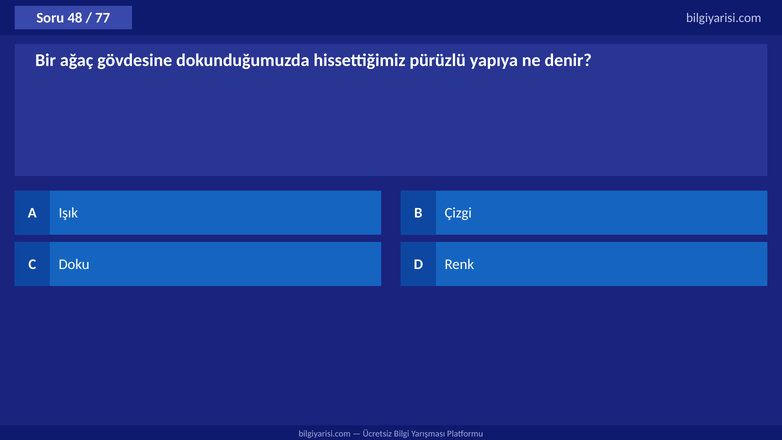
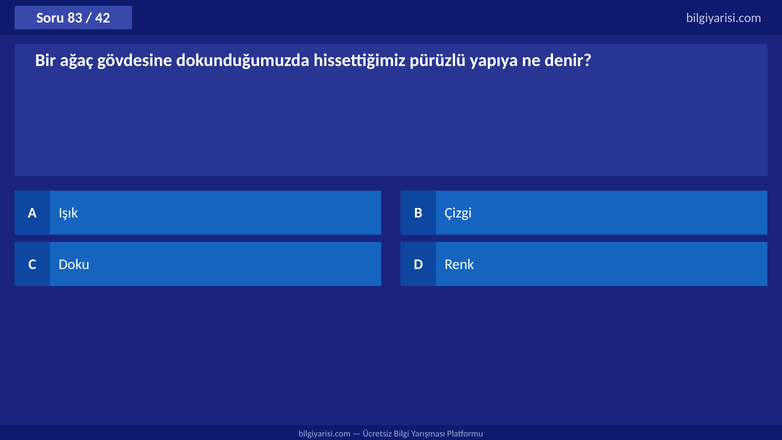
48: 48 -> 83 (75, 18)
77: 77 -> 42 (103, 18)
